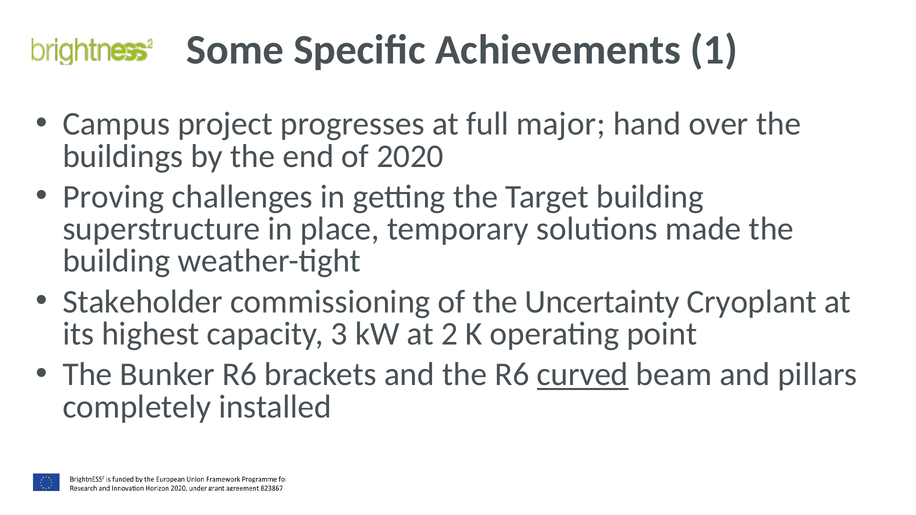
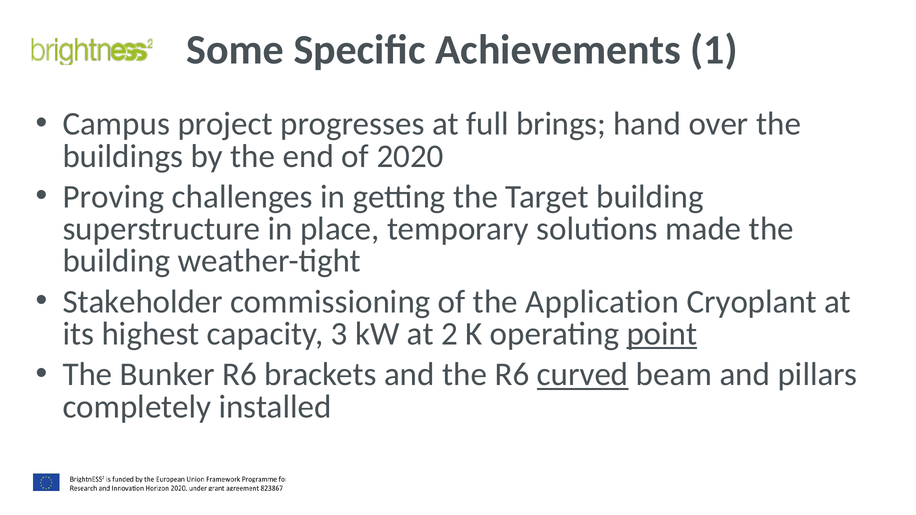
major: major -> brings (561, 124)
Uncertainty: Uncertainty -> Application (602, 302)
point underline: none -> present (662, 334)
